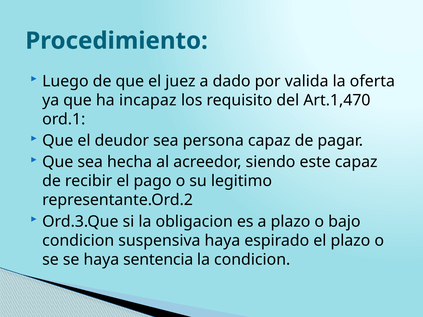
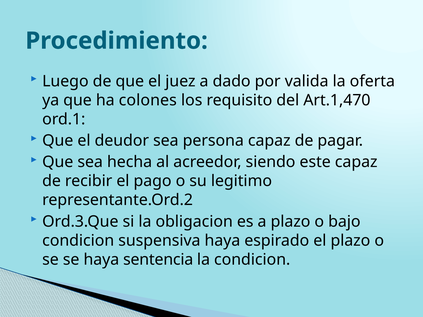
incapaz: incapaz -> colones (148, 100)
